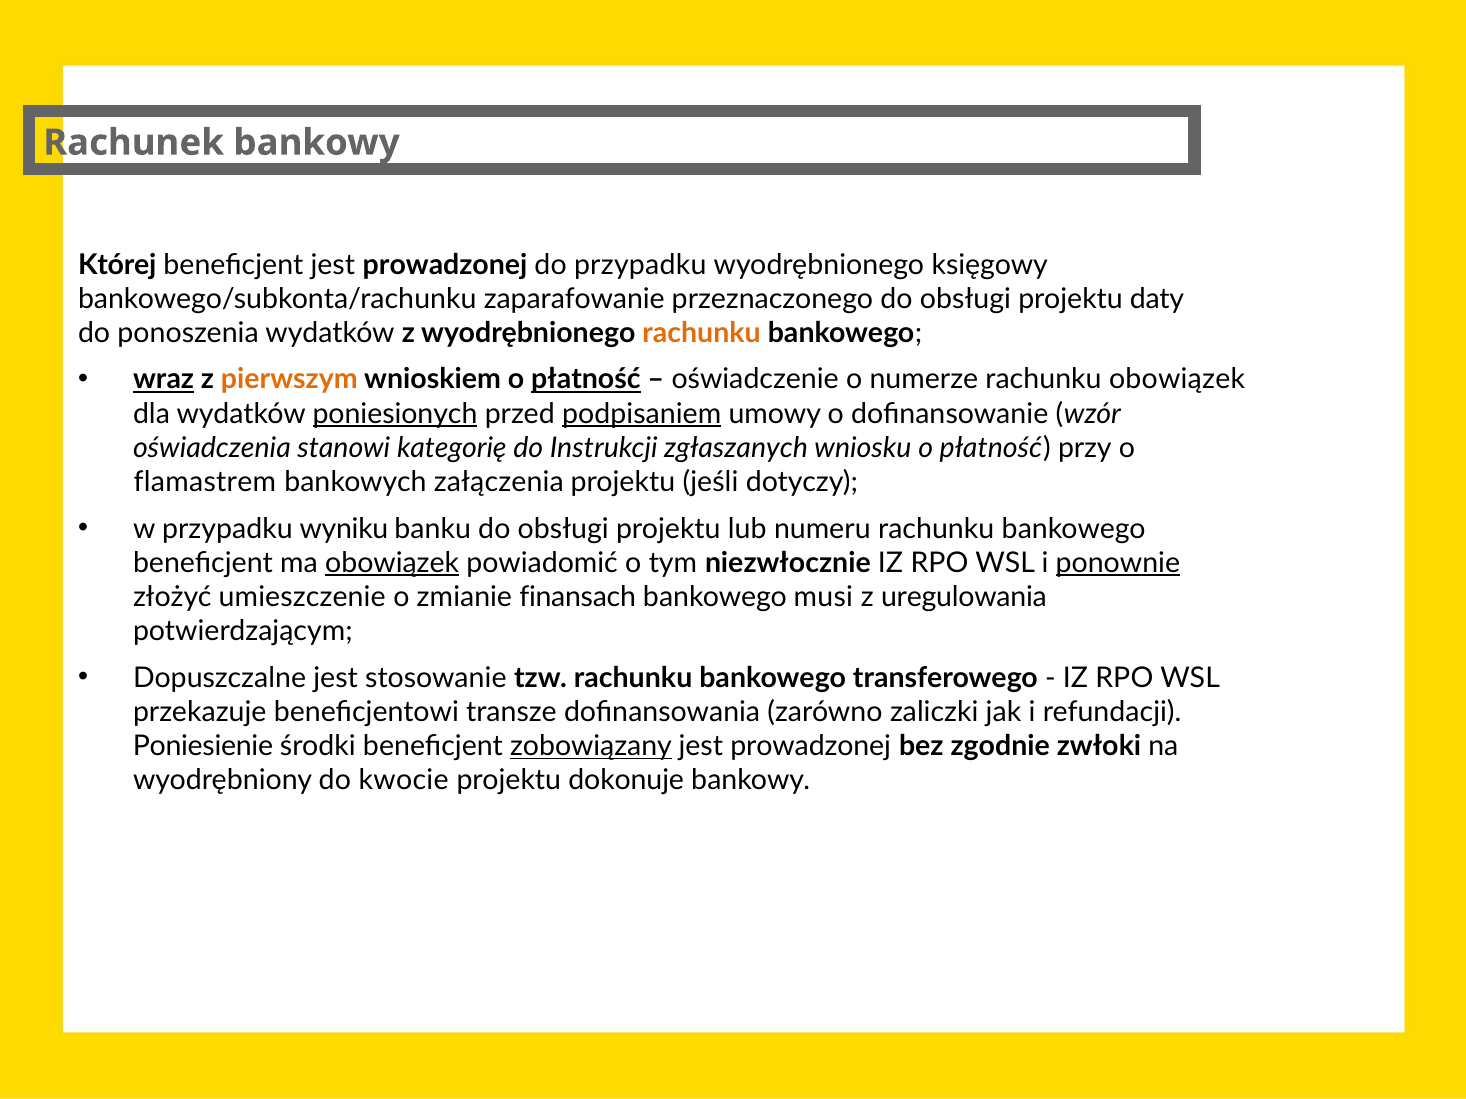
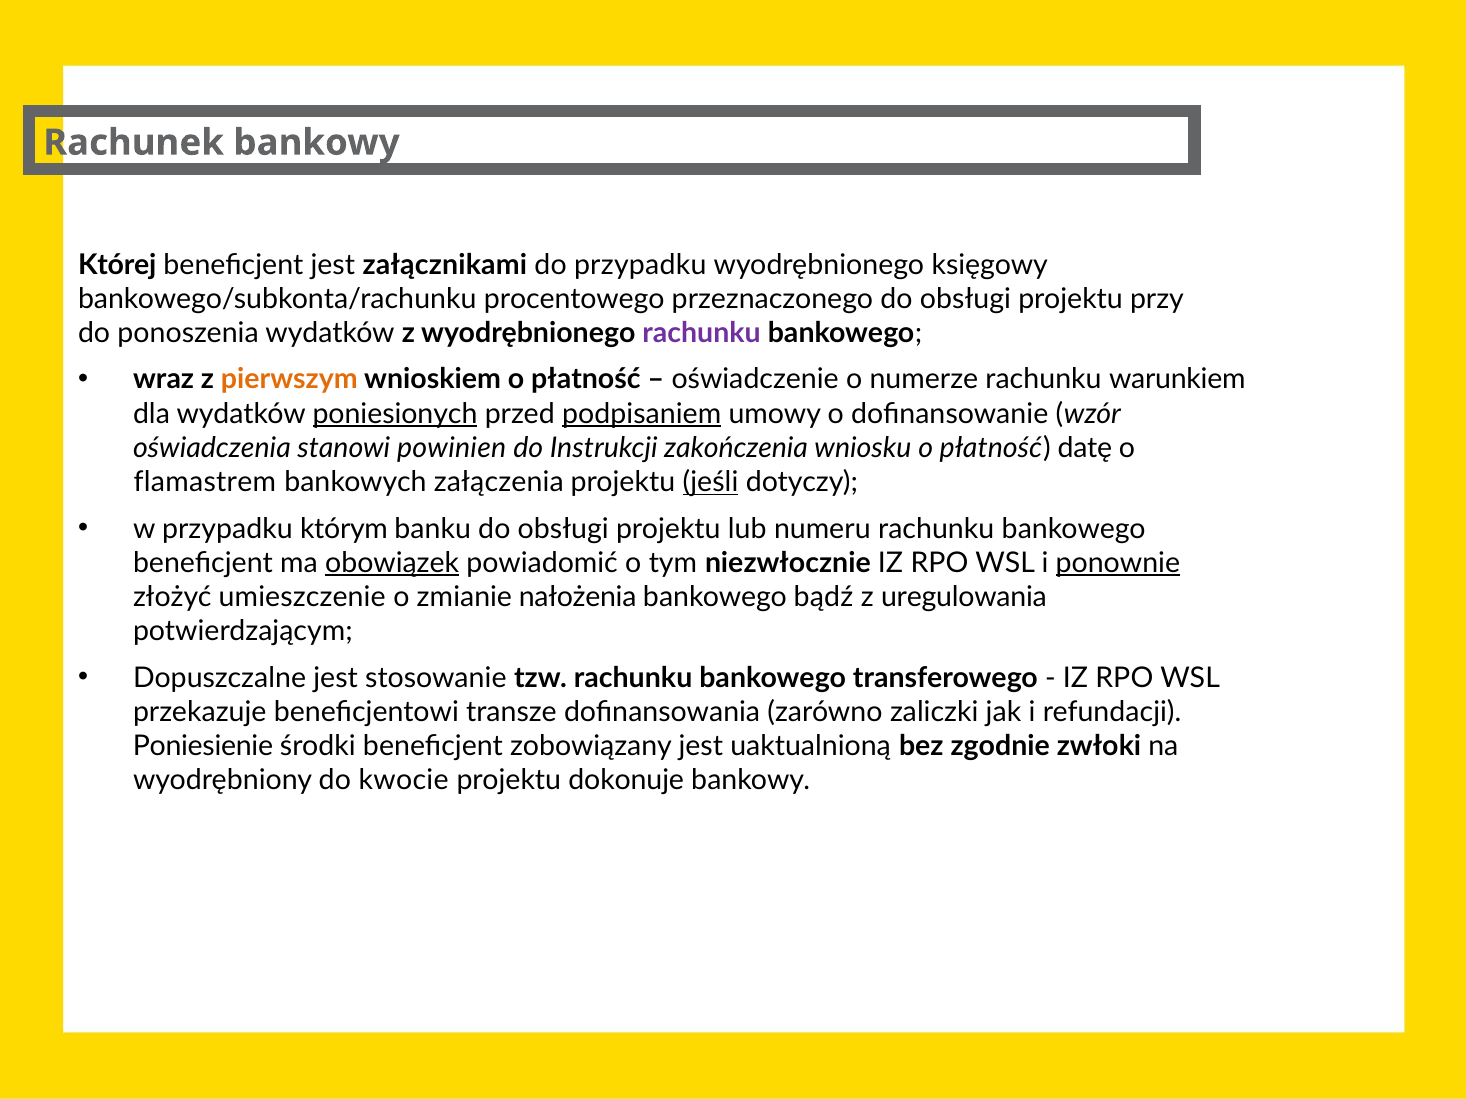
beneficjent jest prowadzonej: prowadzonej -> załącznikami (445, 265)
zaparafowanie: zaparafowanie -> procentowego (574, 299)
daty: daty -> przy (1157, 299)
rachunku colour: orange -> purple (702, 333)
wraz underline: present -> none (164, 380)
płatność underline: present -> none (586, 380)
rachunku obowiązek: obowiązek -> warunkiem (1177, 380)
kategorię: kategorię -> powinien (452, 448)
zgłaszanych: zgłaszanych -> zakończenia (736, 448)
przy: przy -> datę (1085, 448)
jeśli underline: none -> present (710, 482)
wyniku: wyniku -> którym (344, 529)
finansach: finansach -> nałożenia (578, 597)
musi: musi -> bądź (823, 597)
zobowiązany underline: present -> none (591, 746)
prowadzonej: prowadzonej -> uaktualnioną (811, 746)
